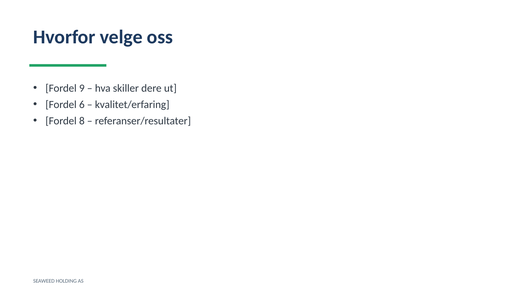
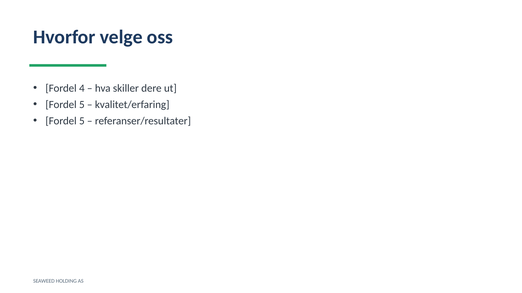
9: 9 -> 4 (82, 88)
6: 6 -> 5 (82, 105)
8: 8 -> 5 (82, 121)
